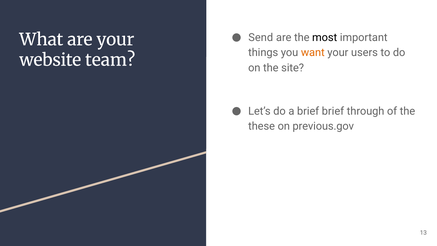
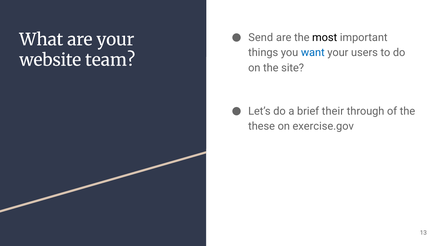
want colour: orange -> blue (313, 53)
brief brief: brief -> their (333, 111)
previous.gov: previous.gov -> exercise.gov (323, 126)
